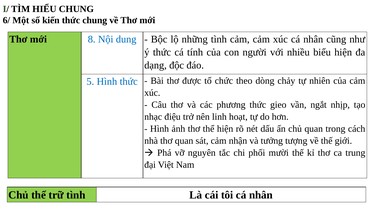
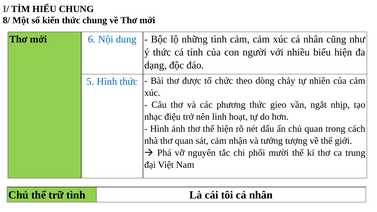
6/: 6/ -> 8/ (6, 20)
8: 8 -> 6 (92, 39)
